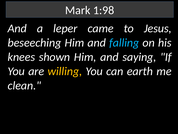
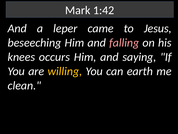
1:98: 1:98 -> 1:42 (104, 10)
falling colour: light blue -> pink (124, 42)
shown: shown -> occurs (54, 57)
